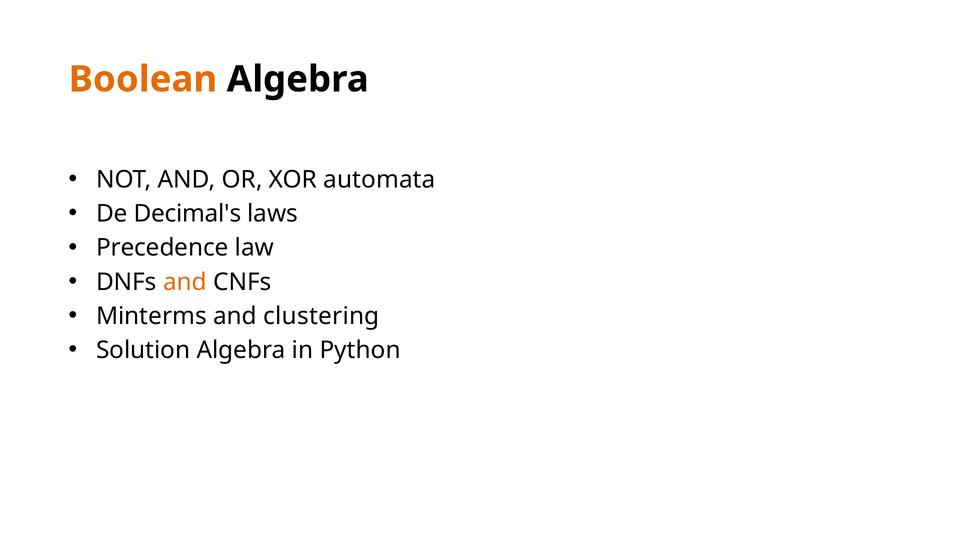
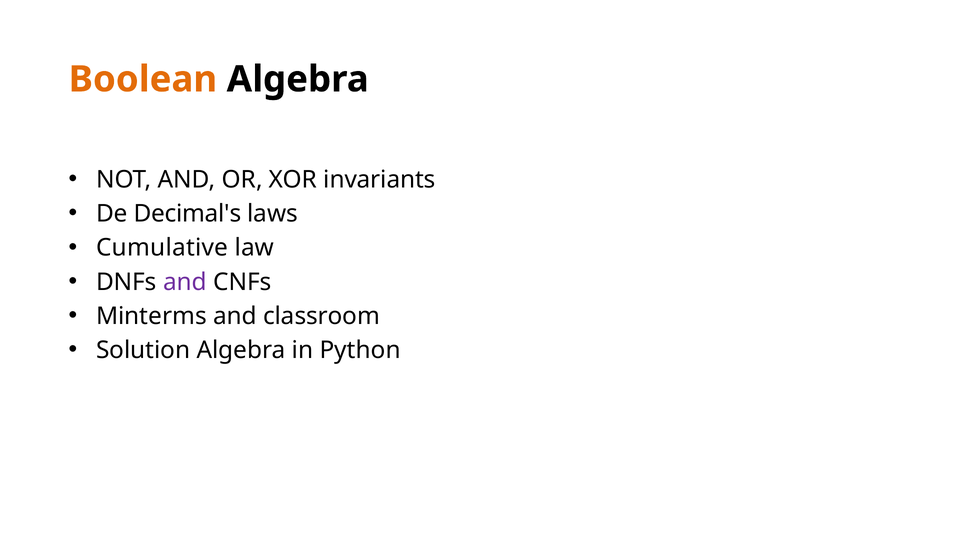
automata: automata -> invariants (380, 180)
Precedence: Precedence -> Cumulative (162, 248)
and colour: orange -> purple (185, 282)
clustering: clustering -> classroom (322, 316)
